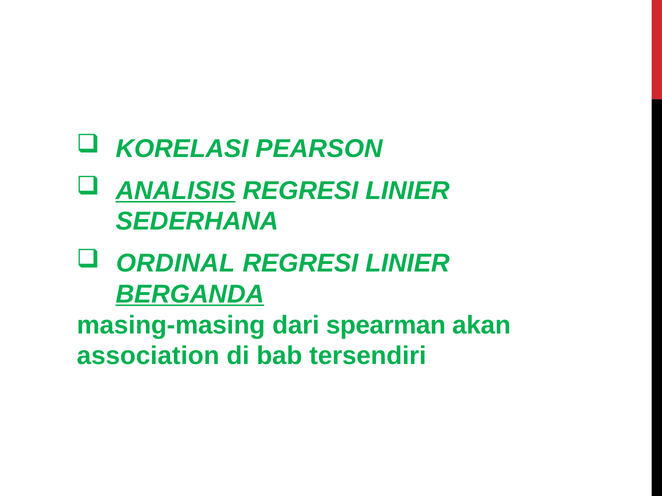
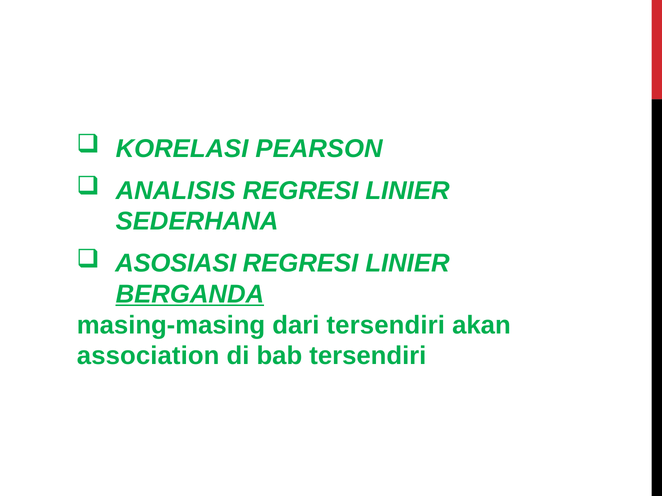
ANALISIS underline: present -> none (176, 191)
ORDINAL: ORDINAL -> ASOSIASI (176, 264)
dari spearman: spearman -> tersendiri (386, 325)
